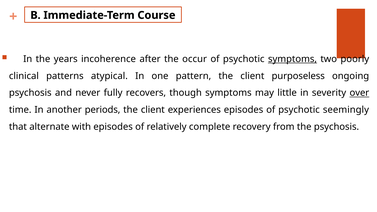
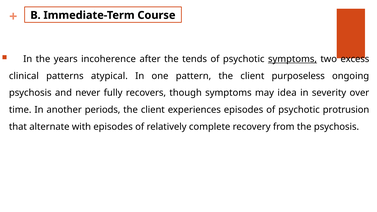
occur: occur -> tends (195, 59)
poorly: poorly -> excess (355, 59)
little: little -> idea (287, 93)
over underline: present -> none (359, 93)
seemingly: seemingly -> protrusion (346, 110)
